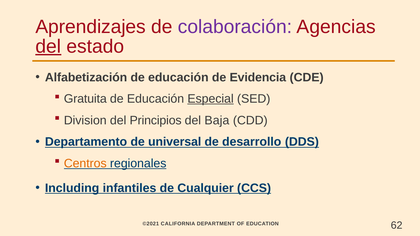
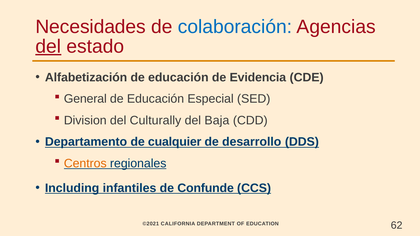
Aprendizajes: Aprendizajes -> Necesidades (91, 27)
colaboración colour: purple -> blue (235, 27)
Gratuita: Gratuita -> General (85, 99)
Especial underline: present -> none (211, 99)
Principios: Principios -> Culturally (155, 121)
universal: universal -> cualquier (175, 142)
Cualquier: Cualquier -> Confunde (206, 188)
